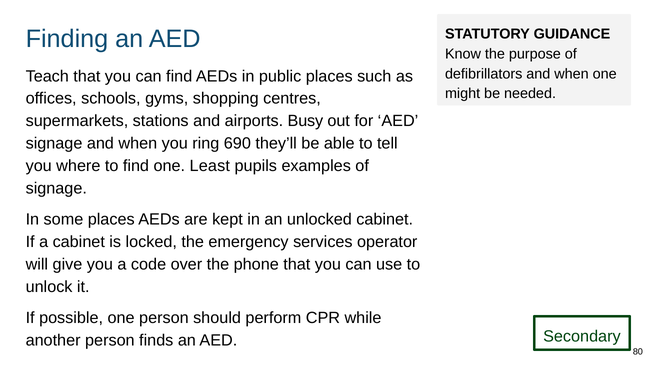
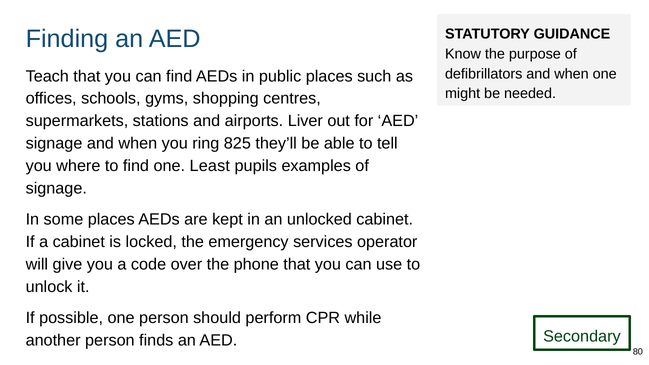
Busy: Busy -> Liver (305, 121)
690: 690 -> 825 (237, 143)
